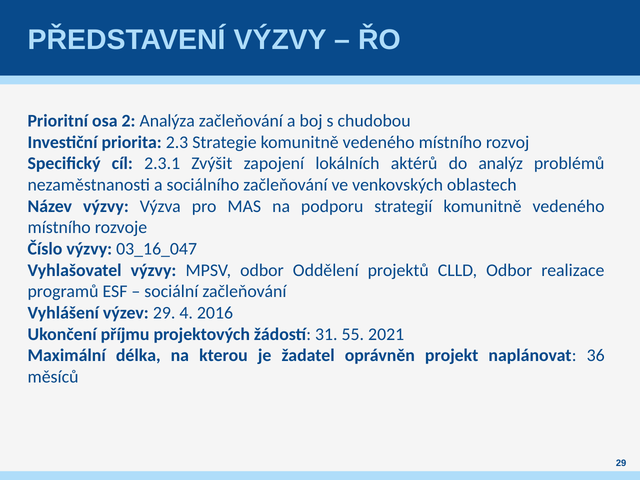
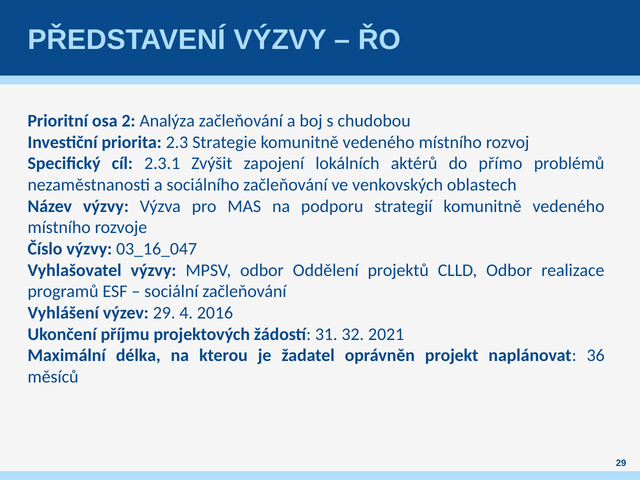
analýz: analýz -> přímo (501, 164)
55: 55 -> 32 (353, 334)
